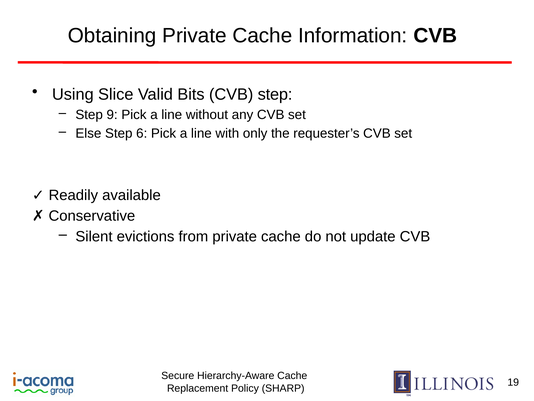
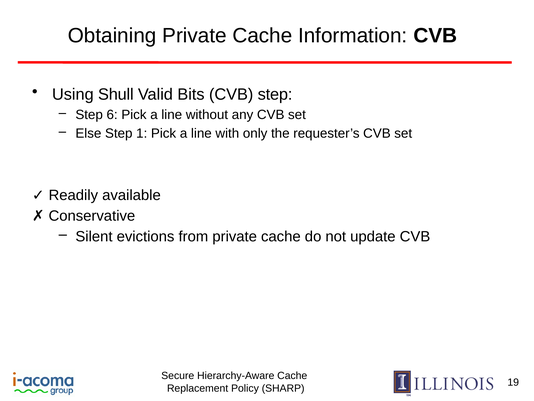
Slice: Slice -> Shull (116, 94)
9: 9 -> 6 (112, 115)
6: 6 -> 1 (142, 133)
